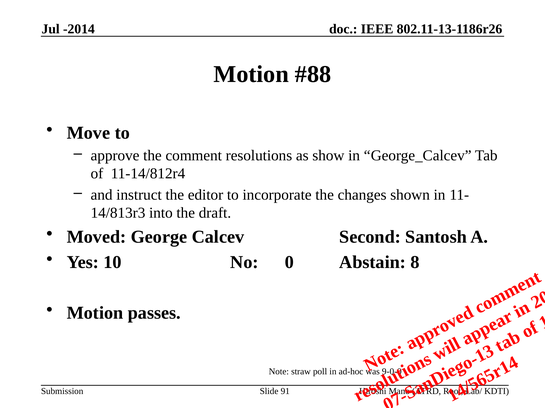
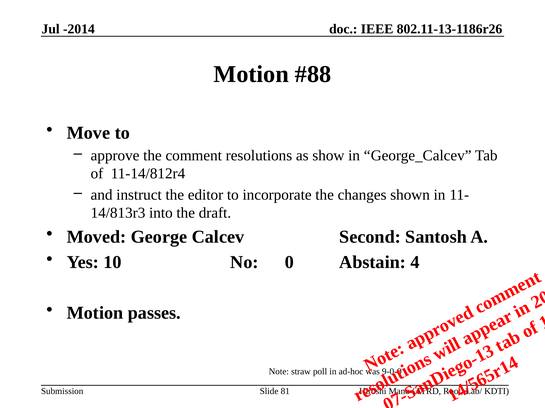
Abstain 8: 8 -> 4 (415, 263)
91: 91 -> 81 (285, 392)
